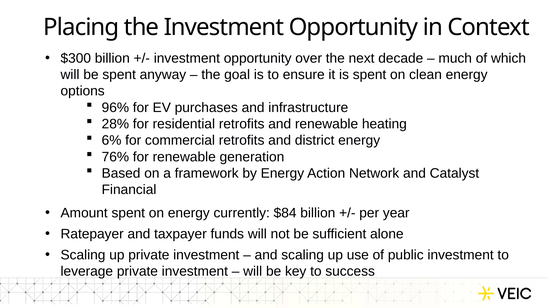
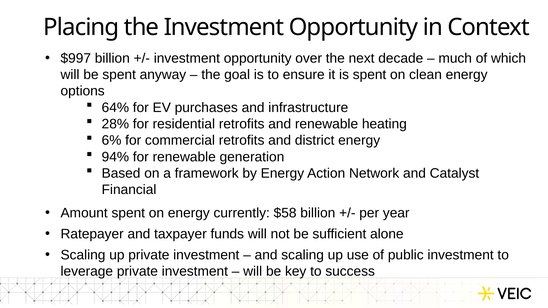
$300: $300 -> $997 (76, 58)
96%: 96% -> 64% (115, 108)
76%: 76% -> 94% (115, 157)
$84: $84 -> $58 (285, 213)
